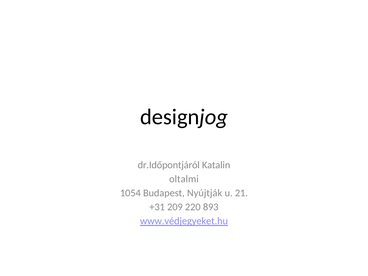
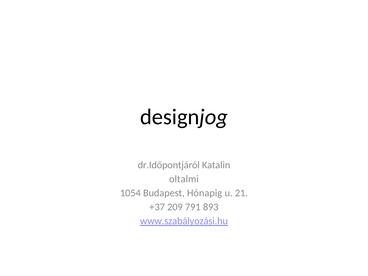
Nyújtják: Nyújtják -> Hónapig (205, 193)
+31: +31 -> +37 (157, 207)
220: 220 -> 791 (193, 207)
www.védjegyeket.hu: www.védjegyeket.hu -> www.szabályozási.hu (184, 221)
